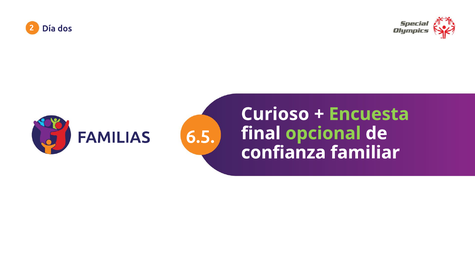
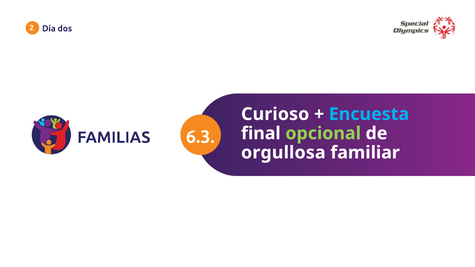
Encuesta colour: light green -> light blue (369, 114)
6.5: 6.5 -> 6.3 (200, 137)
confianza: confianza -> orgullosa (283, 153)
